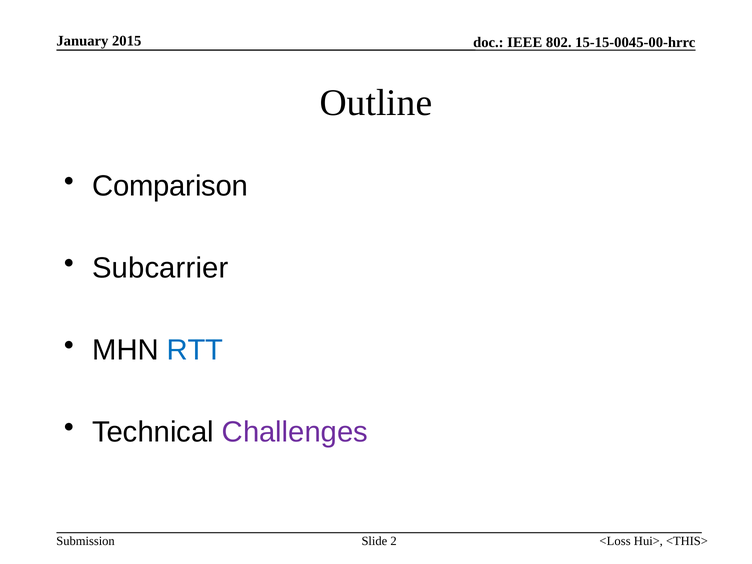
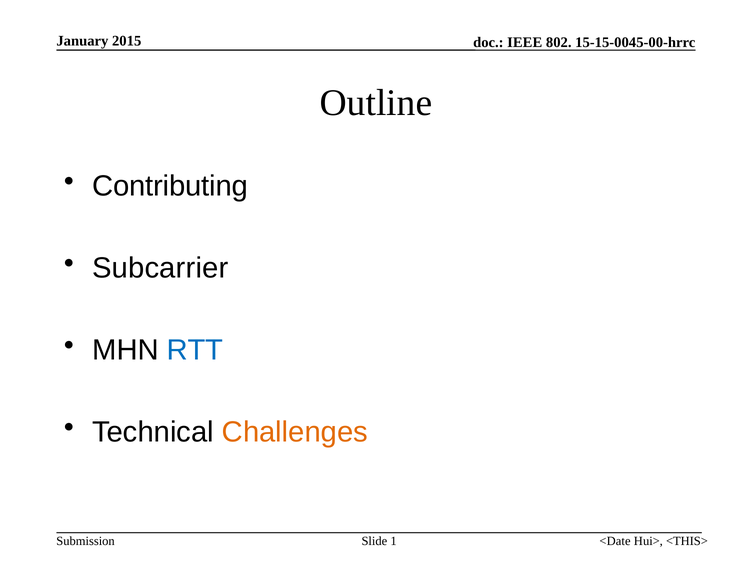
Comparison: Comparison -> Contributing (170, 186)
Challenges colour: purple -> orange (295, 432)
2: 2 -> 1 (394, 541)
<Loss: <Loss -> <Date (615, 541)
